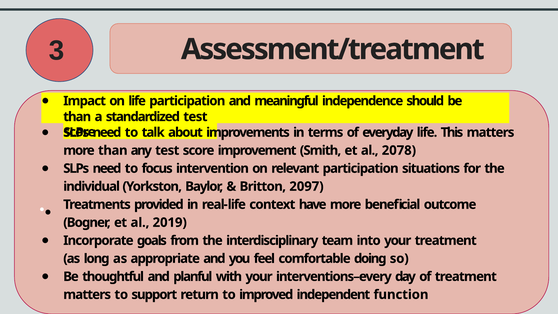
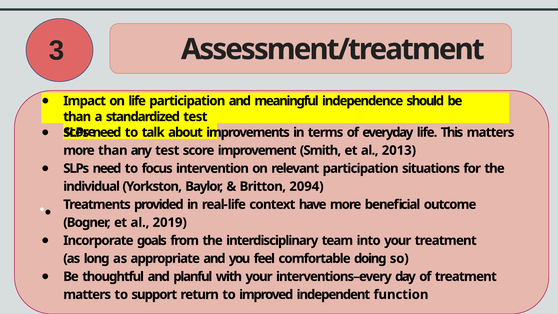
2078: 2078 -> 2013 (399, 150)
2097: 2097 -> 2094 (306, 186)
